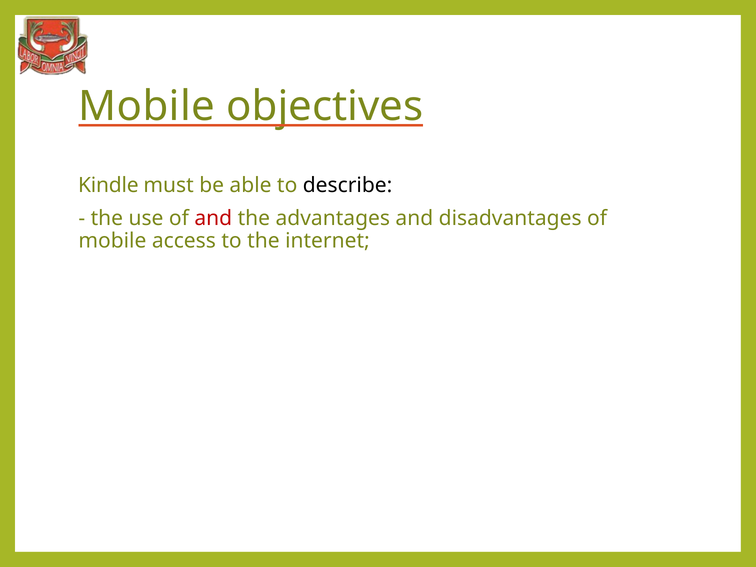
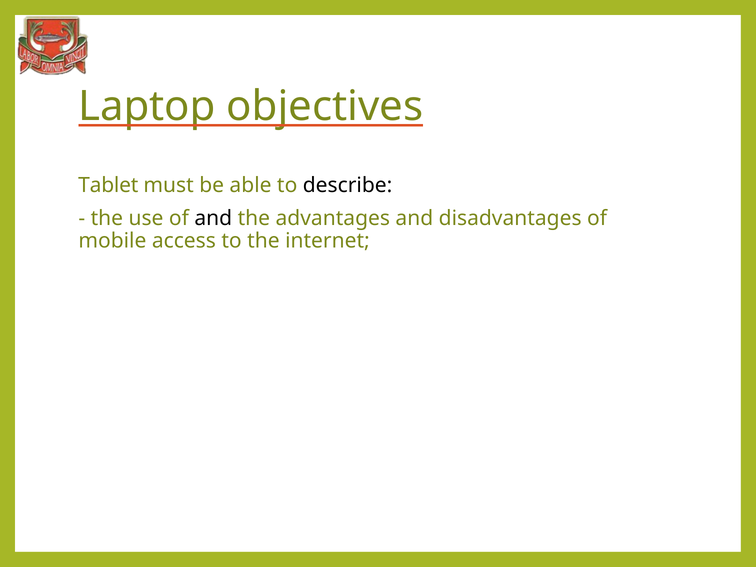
Mobile: Mobile -> Laptop (147, 106)
Kindle: Kindle -> Tablet (108, 185)
and colour: red -> black (213, 218)
